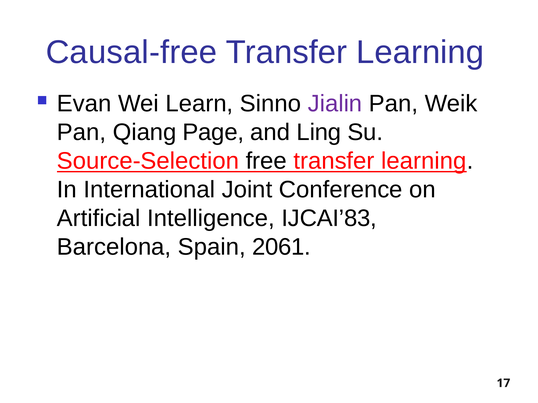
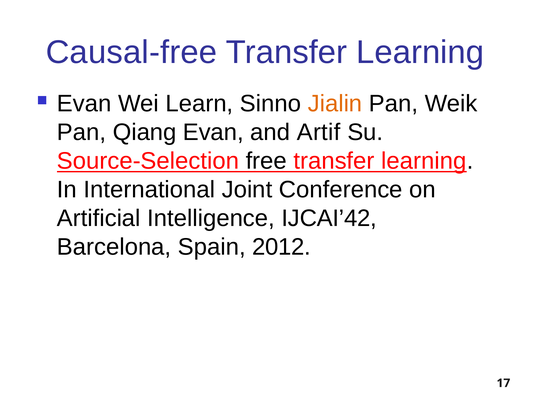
Jialin colour: purple -> orange (335, 104)
Qiang Page: Page -> Evan (213, 133)
Ling: Ling -> Artif (319, 133)
IJCAI’83: IJCAI’83 -> IJCAI’42 (329, 219)
2061: 2061 -> 2012 (282, 247)
